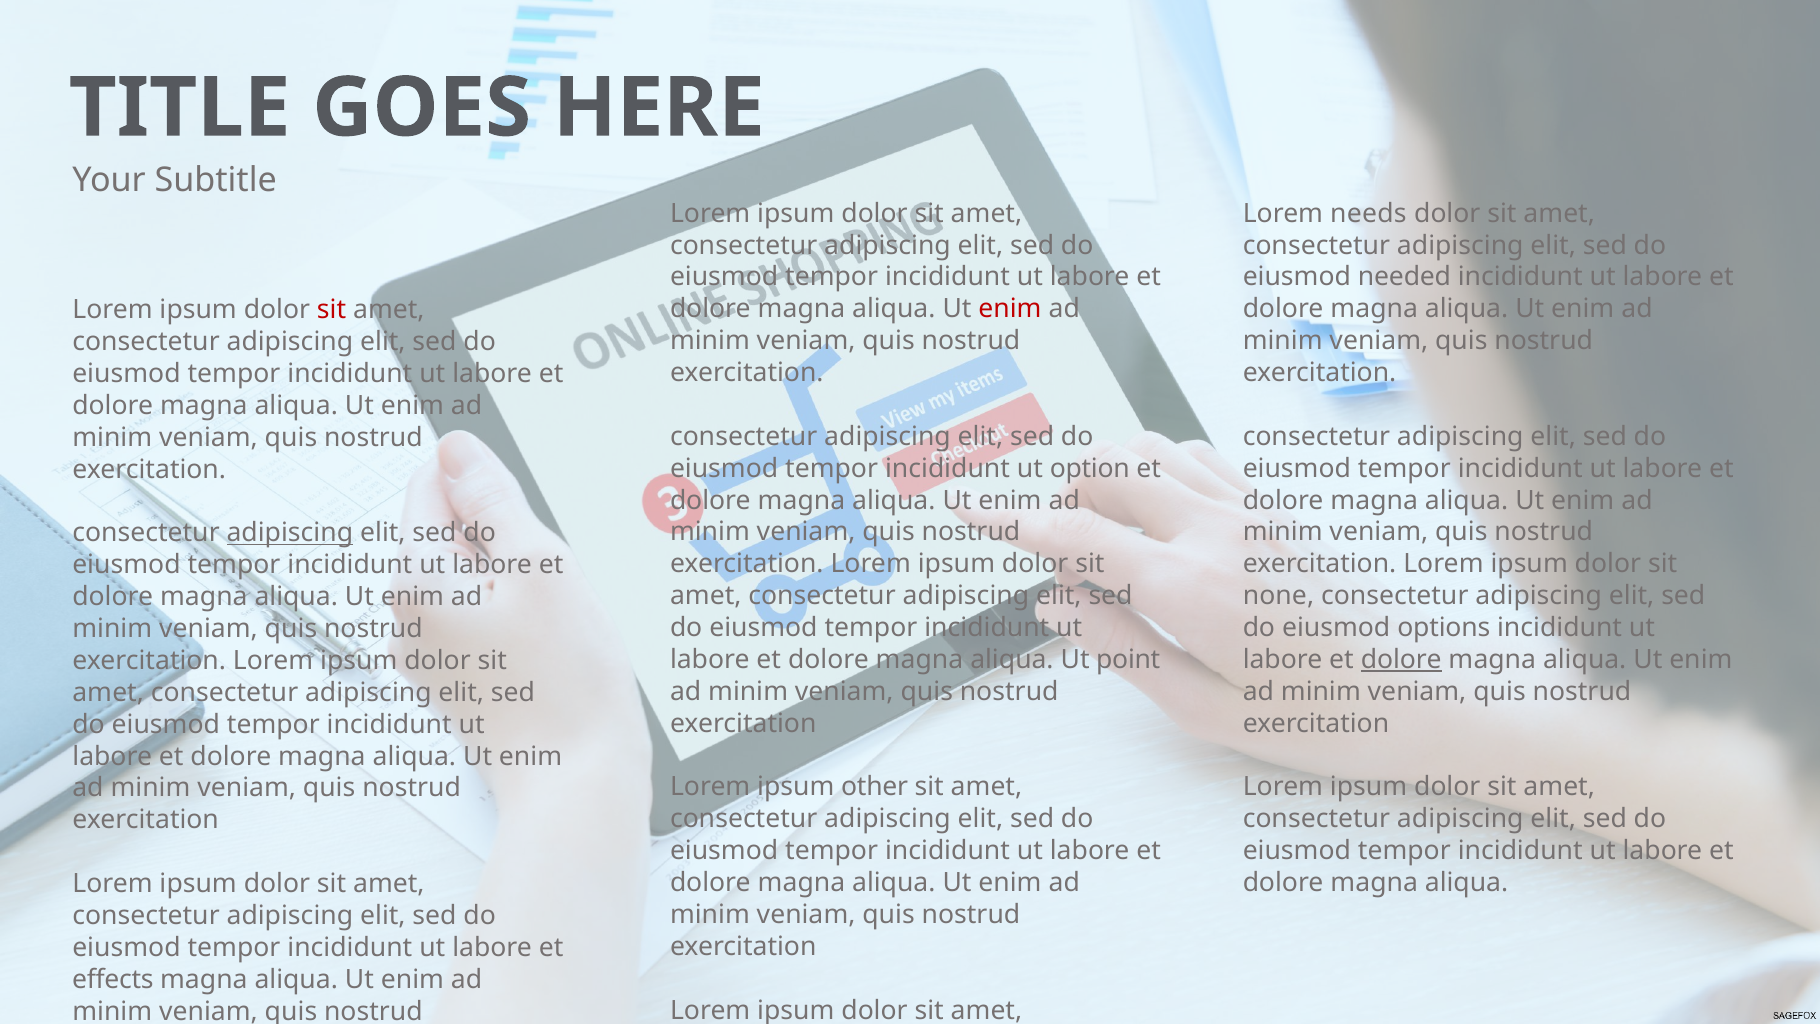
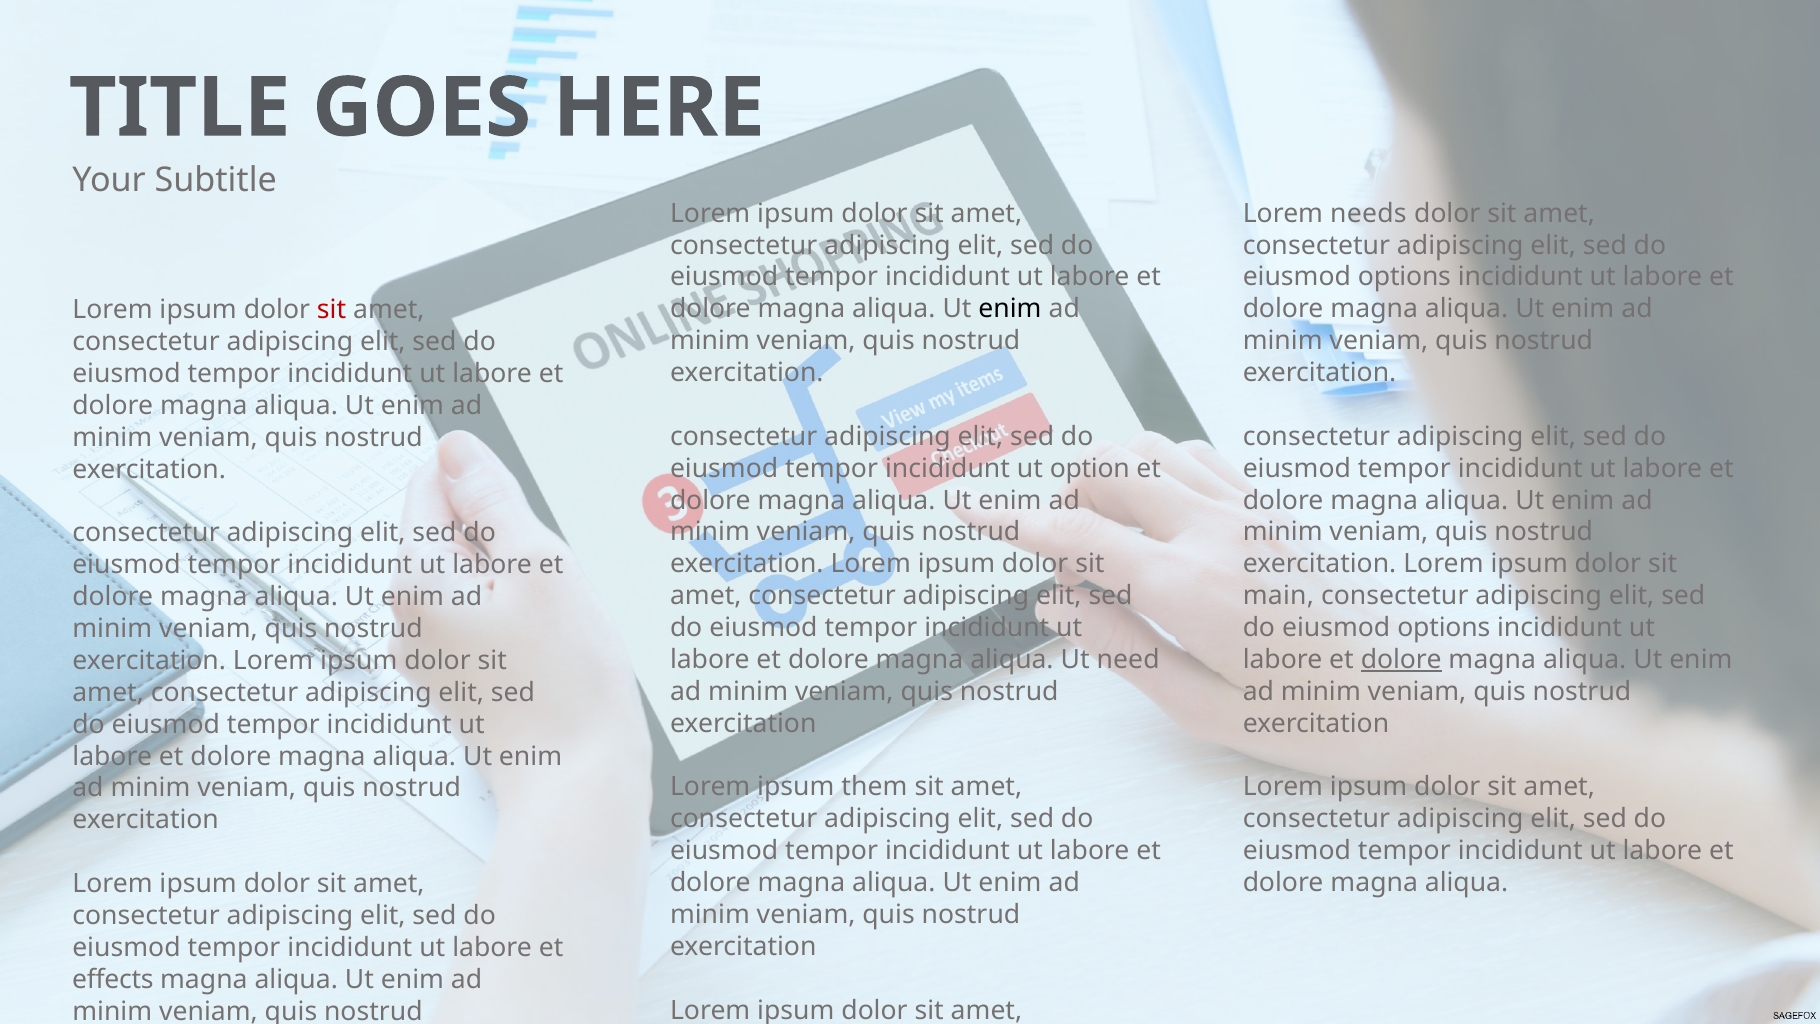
needed: needed -> options (1404, 277)
enim colour: red -> black (1010, 309)
adipiscing underline: present -> none (290, 533)
none: none -> main (1278, 596)
point: point -> need (1128, 660)
other: other -> them (874, 787)
